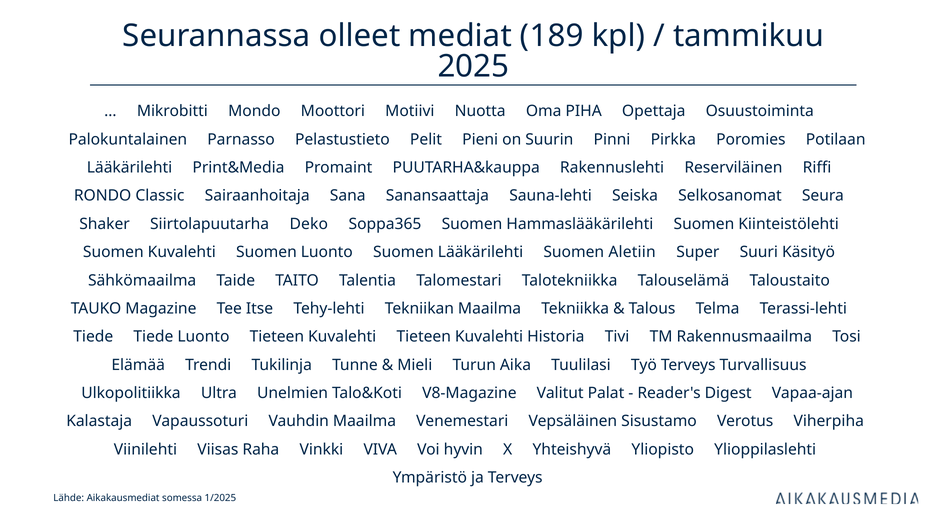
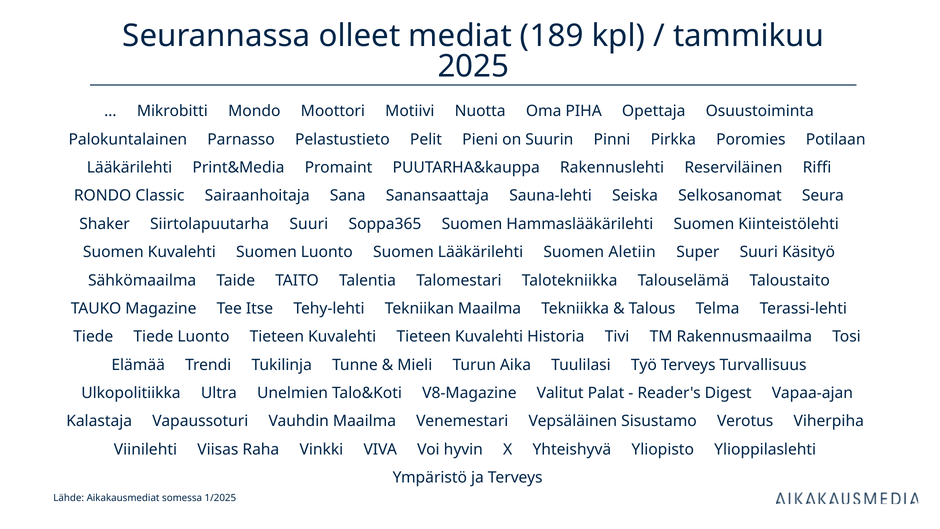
Siirtolapuutarha Deko: Deko -> Suuri (309, 224)
